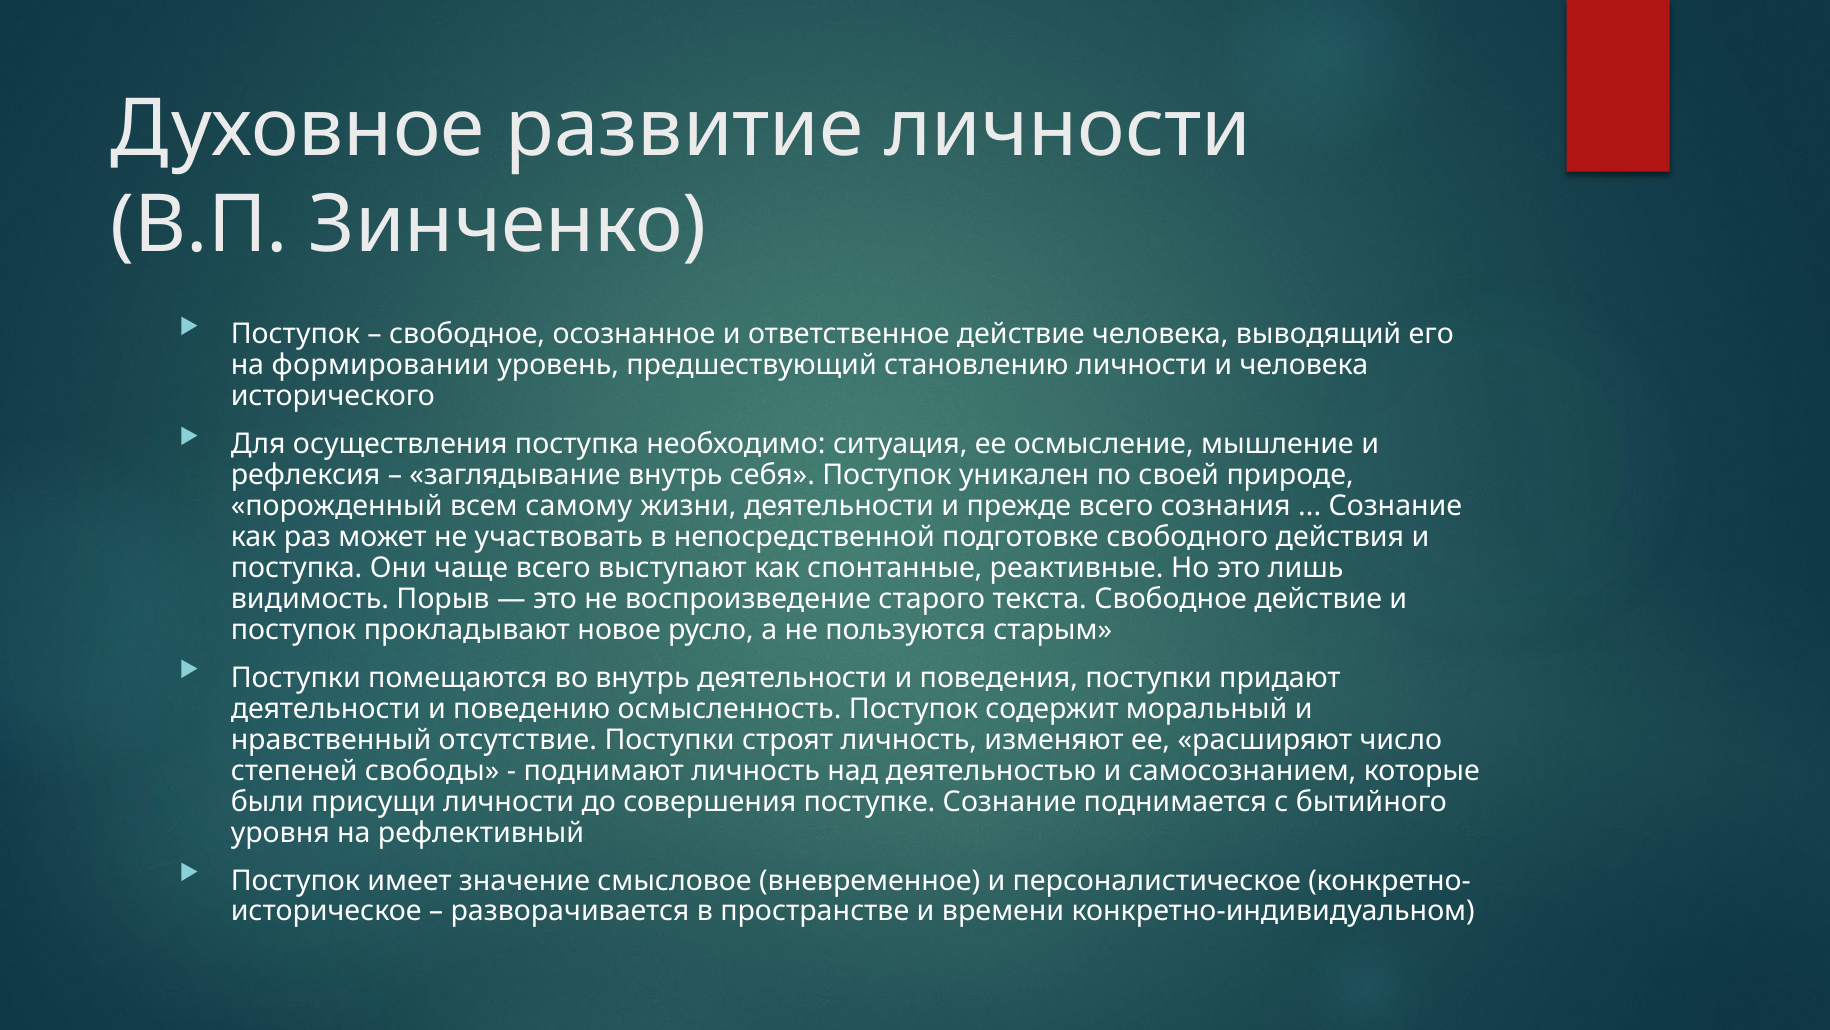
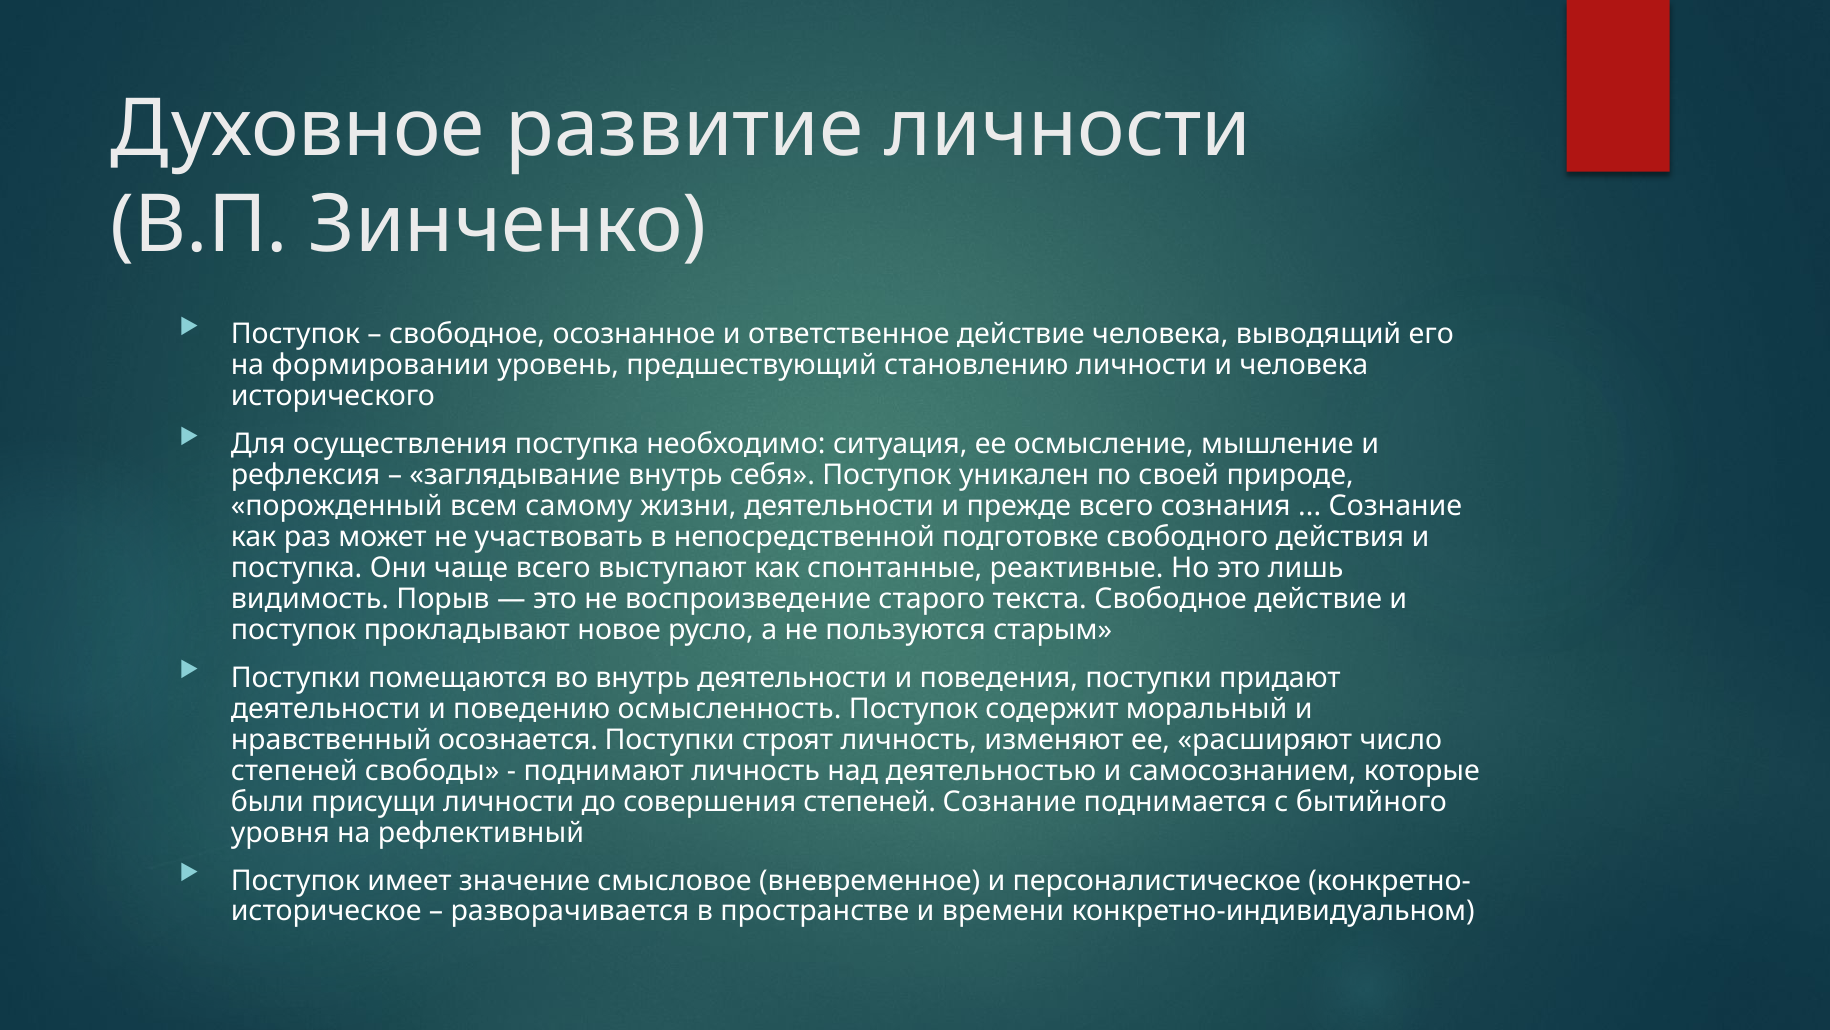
отсутствие: отсутствие -> осознается (518, 739)
совершения поступке: поступке -> степеней (870, 801)
